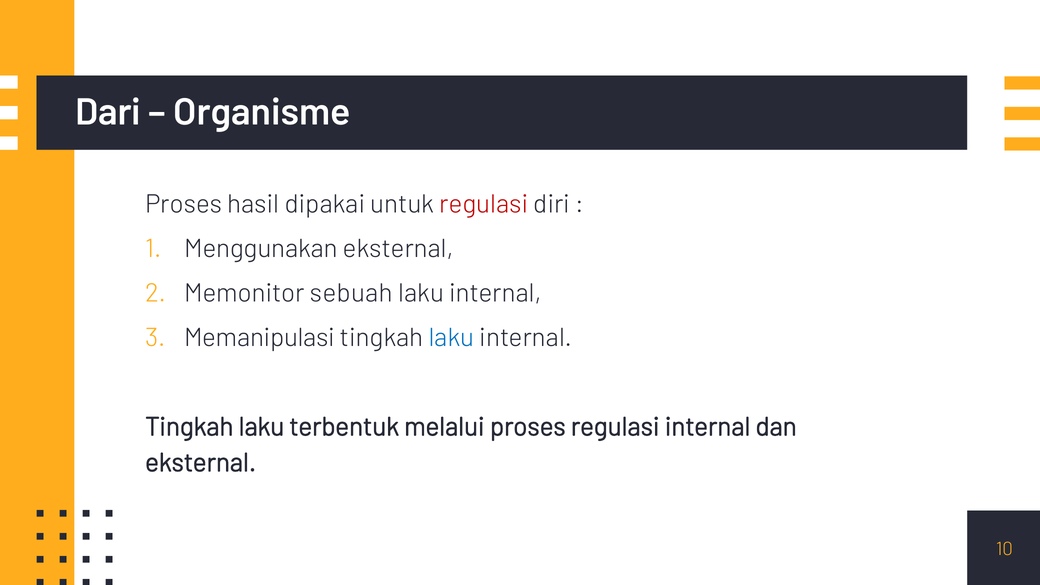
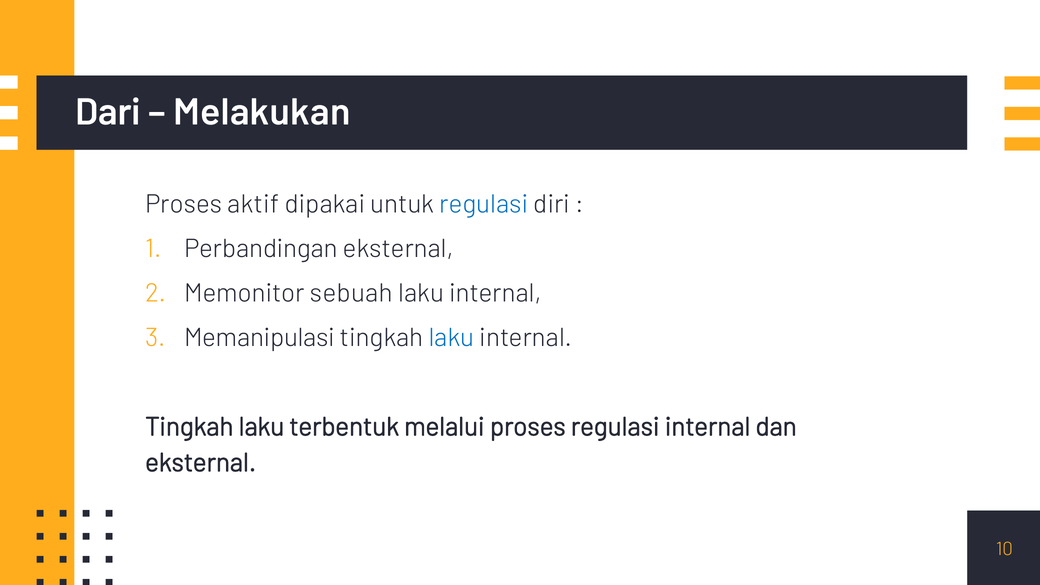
Organisme: Organisme -> Melakukan (262, 112)
hasil: hasil -> aktif (253, 204)
regulasi colour: red -> blue (484, 204)
Menggunakan: Menggunakan -> Perbandingan (261, 249)
